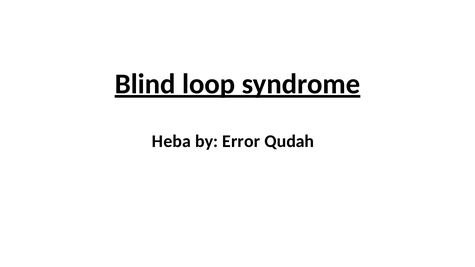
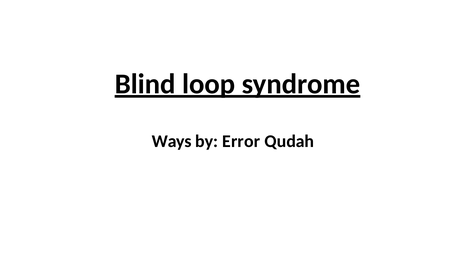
Heba: Heba -> Ways (172, 141)
